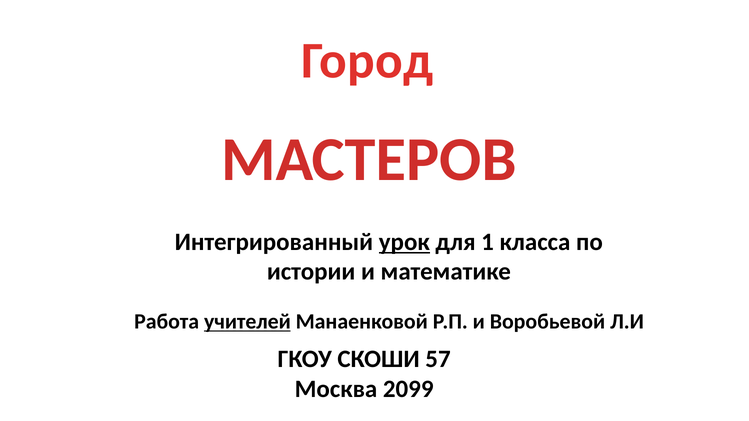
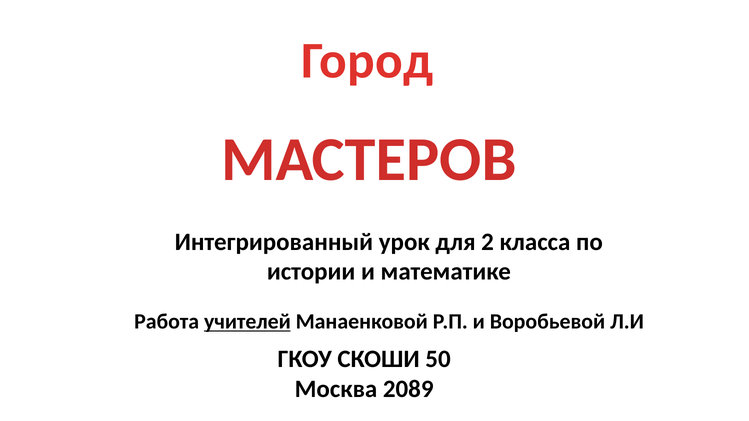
урок underline: present -> none (404, 242)
1: 1 -> 2 (488, 242)
57: 57 -> 50 (438, 359)
2099: 2099 -> 2089 (408, 389)
